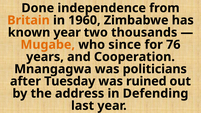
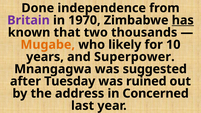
Britain colour: orange -> purple (28, 20)
1960: 1960 -> 1970 (84, 20)
has underline: none -> present (183, 20)
known year: year -> that (67, 32)
since: since -> likely (125, 45)
76: 76 -> 10 (173, 45)
Cooperation: Cooperation -> Superpower (134, 57)
politicians: politicians -> suggested (155, 69)
Defending: Defending -> Concerned (156, 94)
